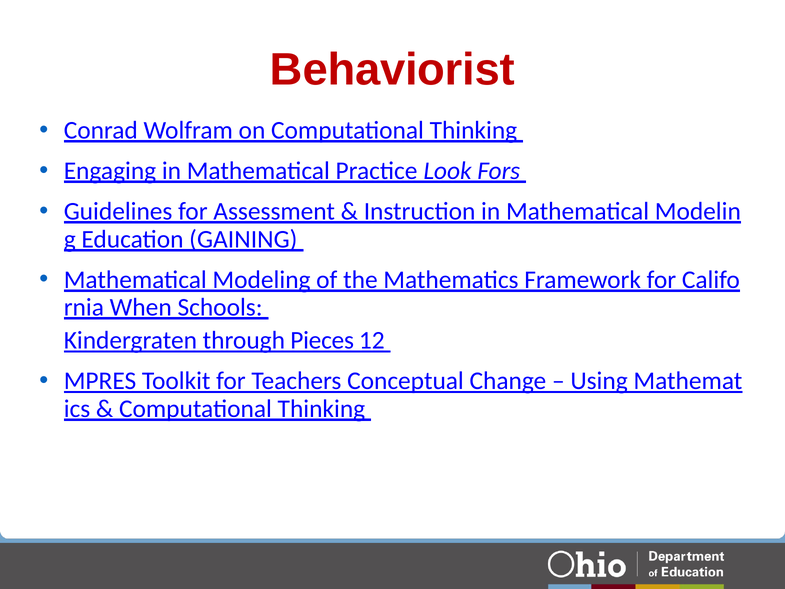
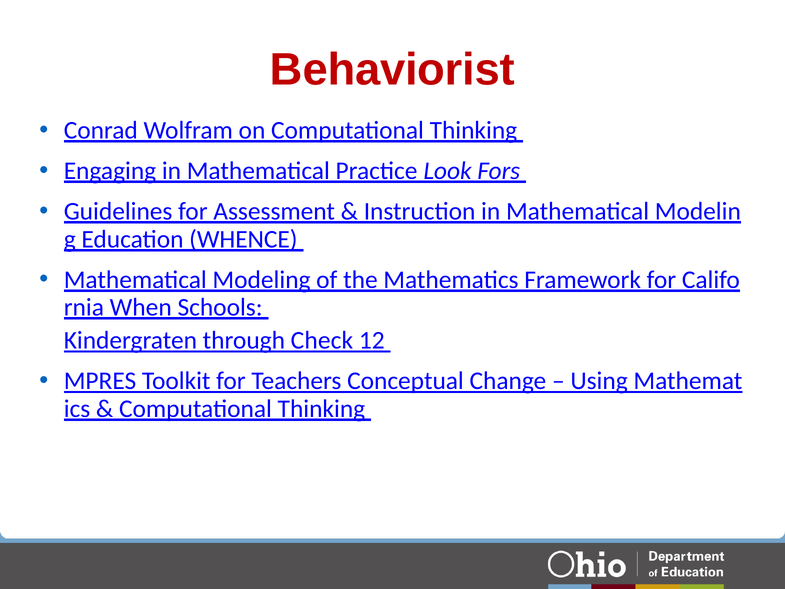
GAINING: GAINING -> WHENCE (243, 239)
Pieces: Pieces -> Check (322, 340)
